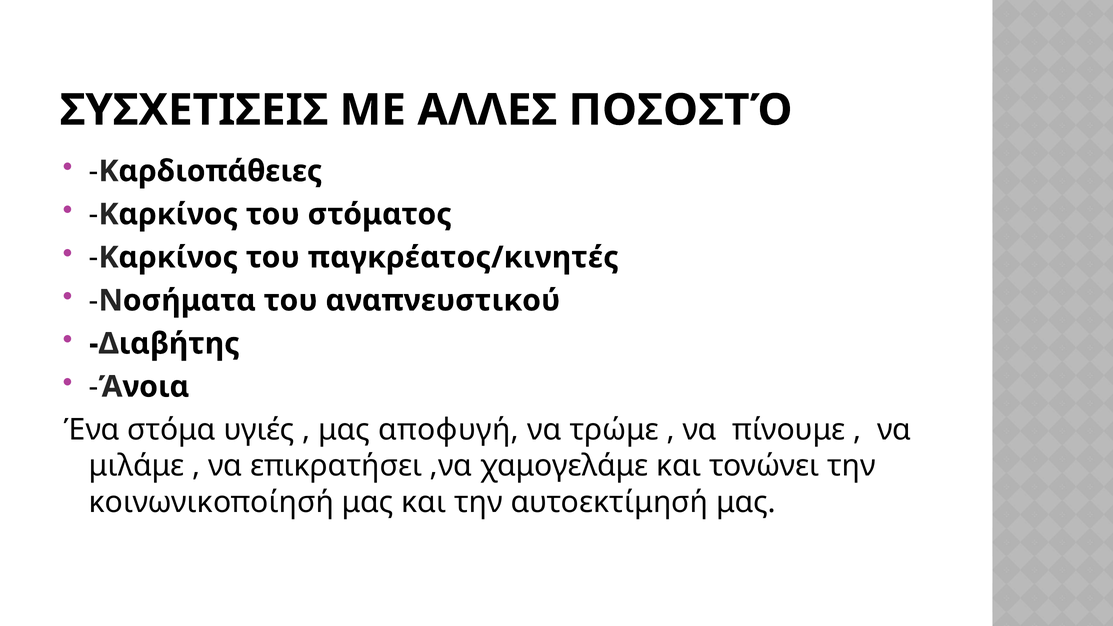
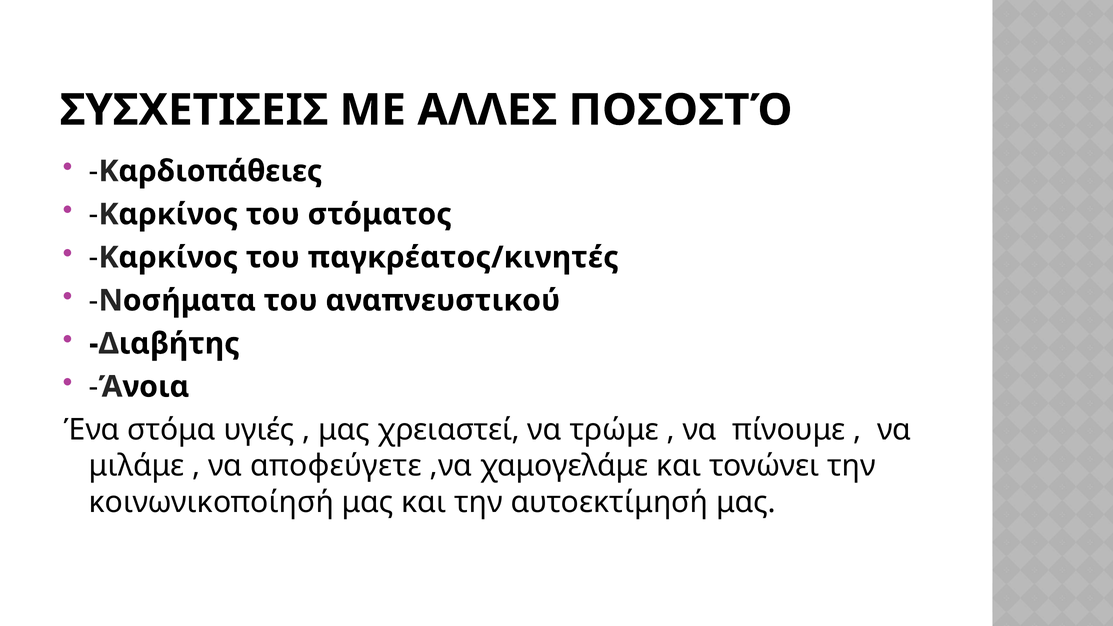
αποφυγή: αποφυγή -> χρειαστεί (449, 430)
επικρατήσει: επικρατήσει -> αποφεύγετε (336, 466)
